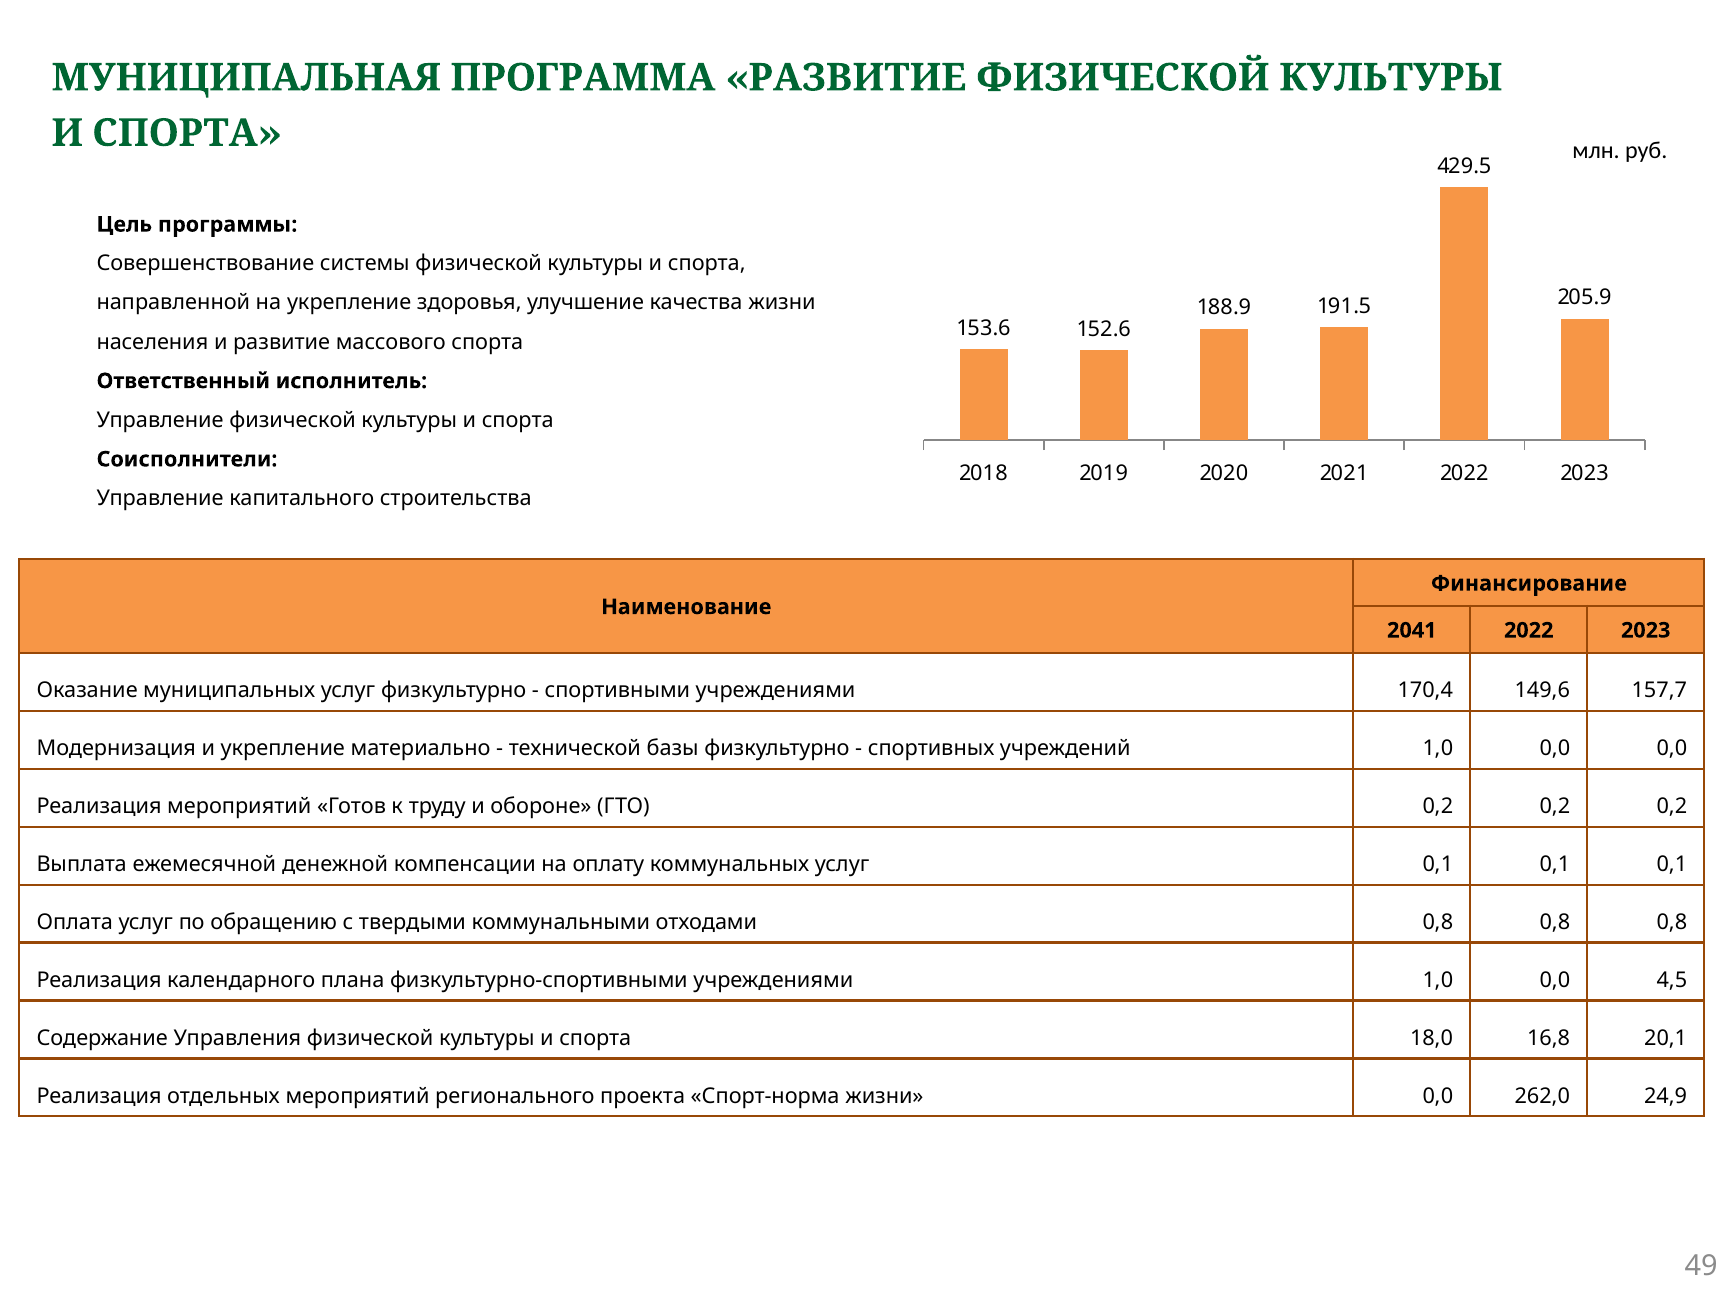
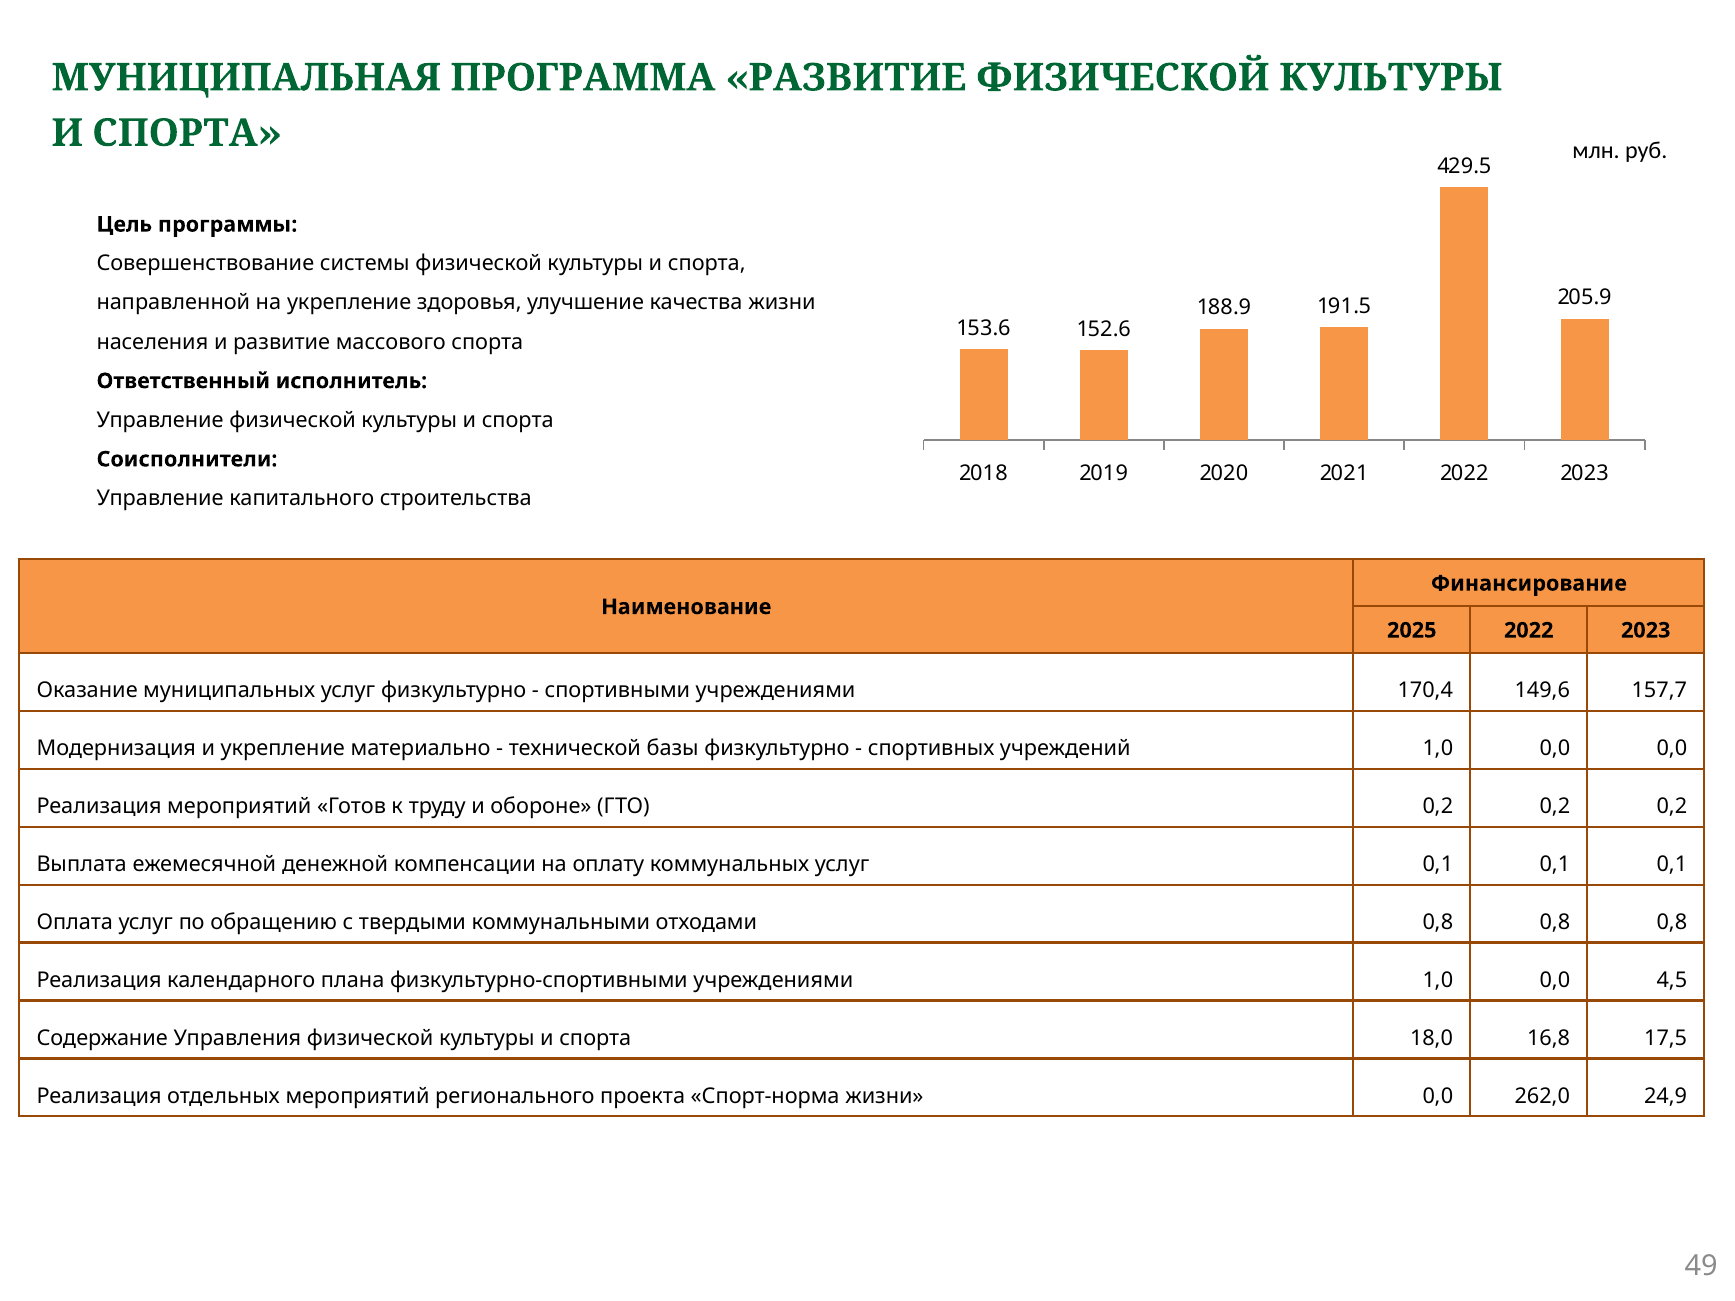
2041: 2041 -> 2025 (1412, 630)
20,1: 20,1 -> 17,5 (1666, 1038)
